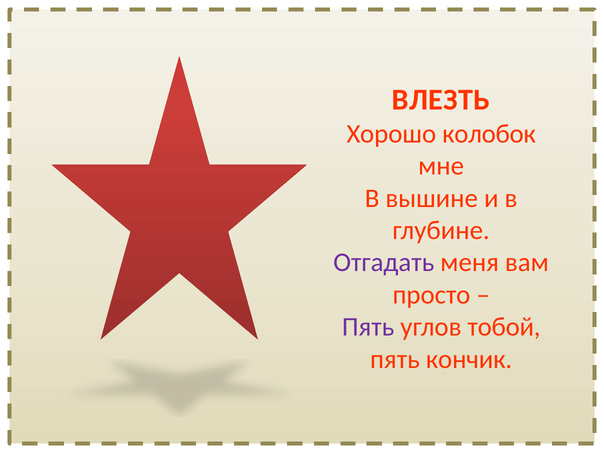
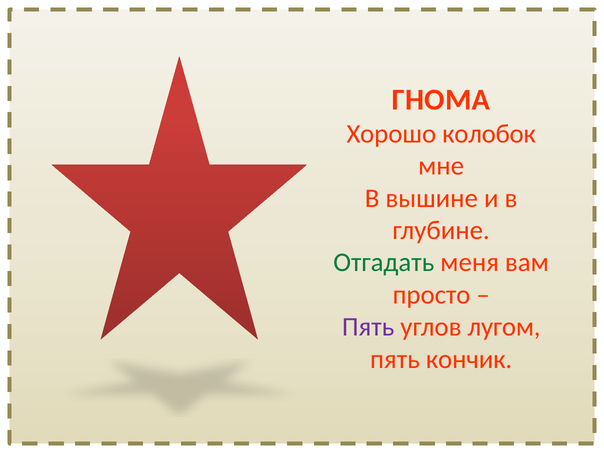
ВЛЕЗТЬ: ВЛЕЗТЬ -> ГНОМА (441, 100)
Отгадать colour: purple -> green (384, 263)
тобой: тобой -> лугом (504, 327)
